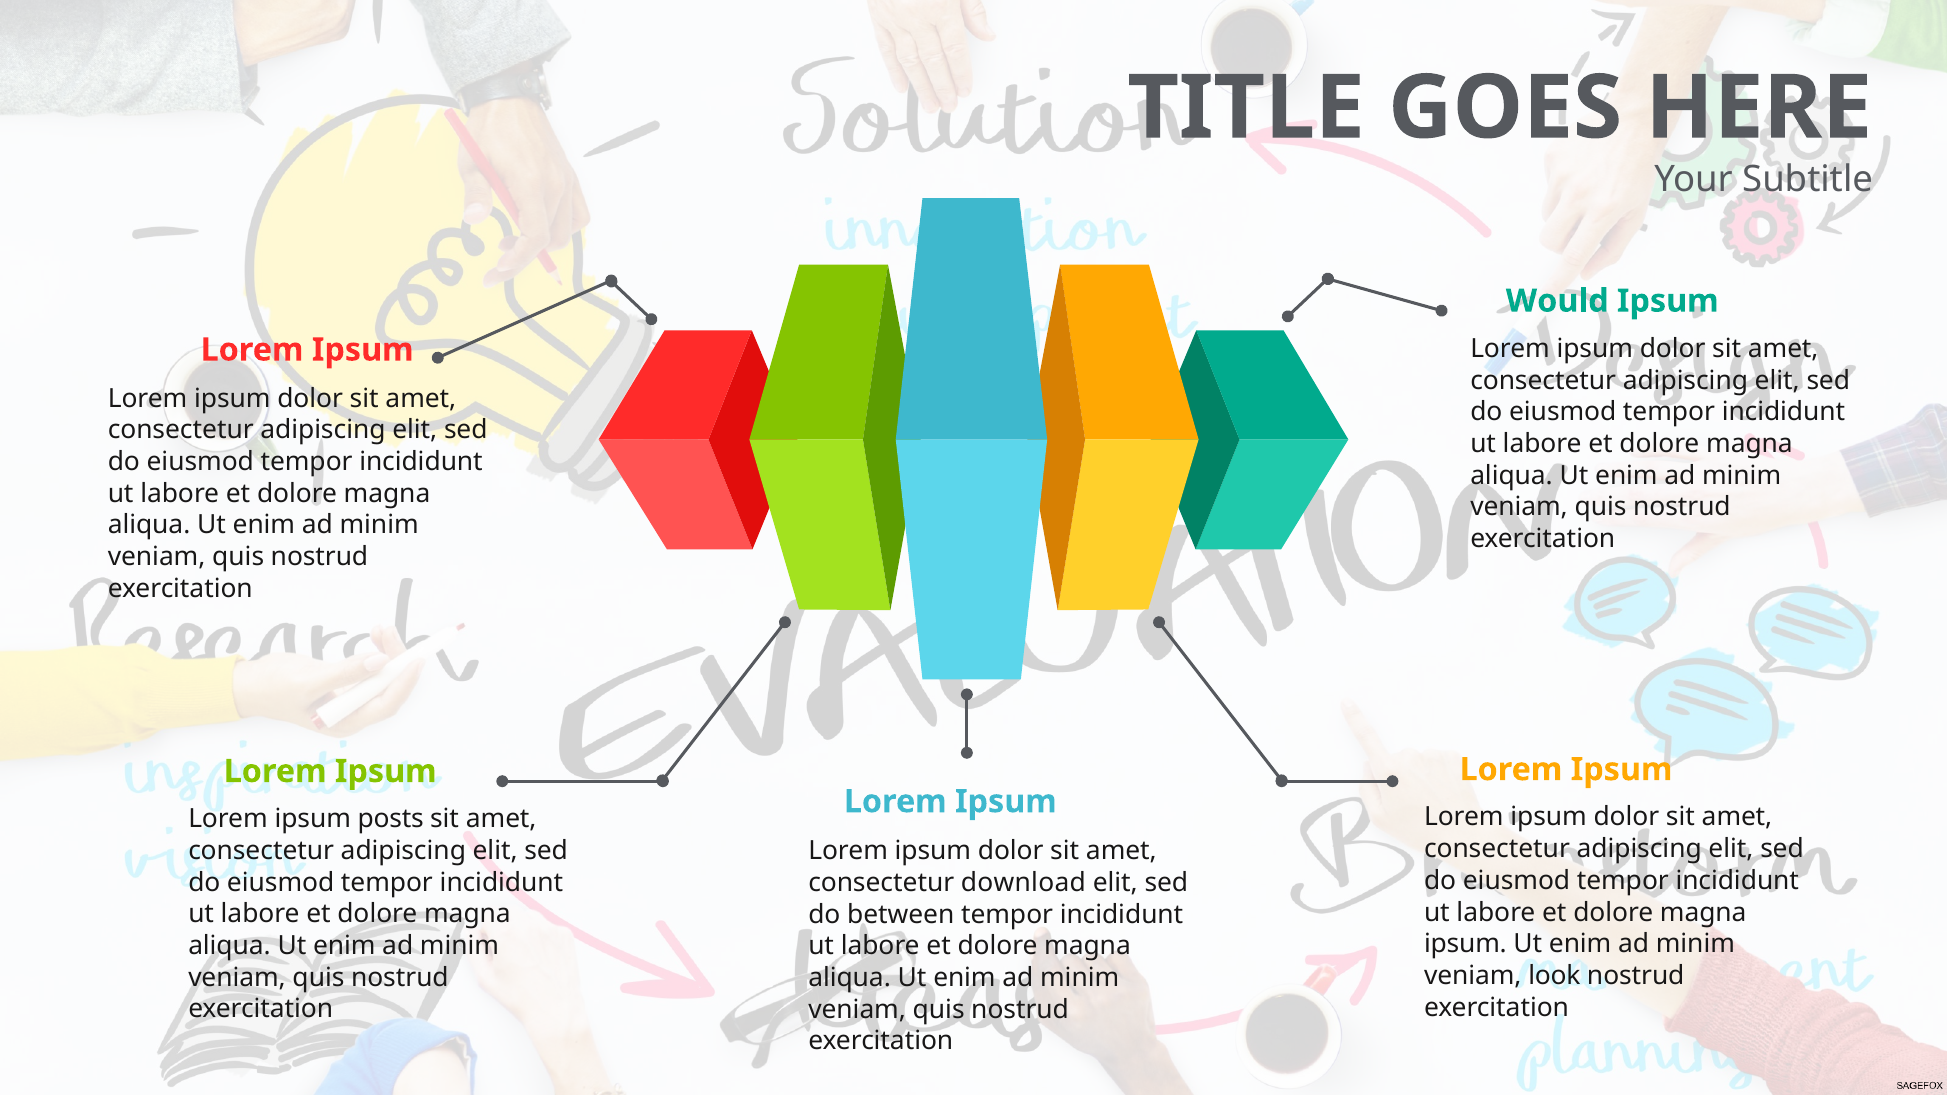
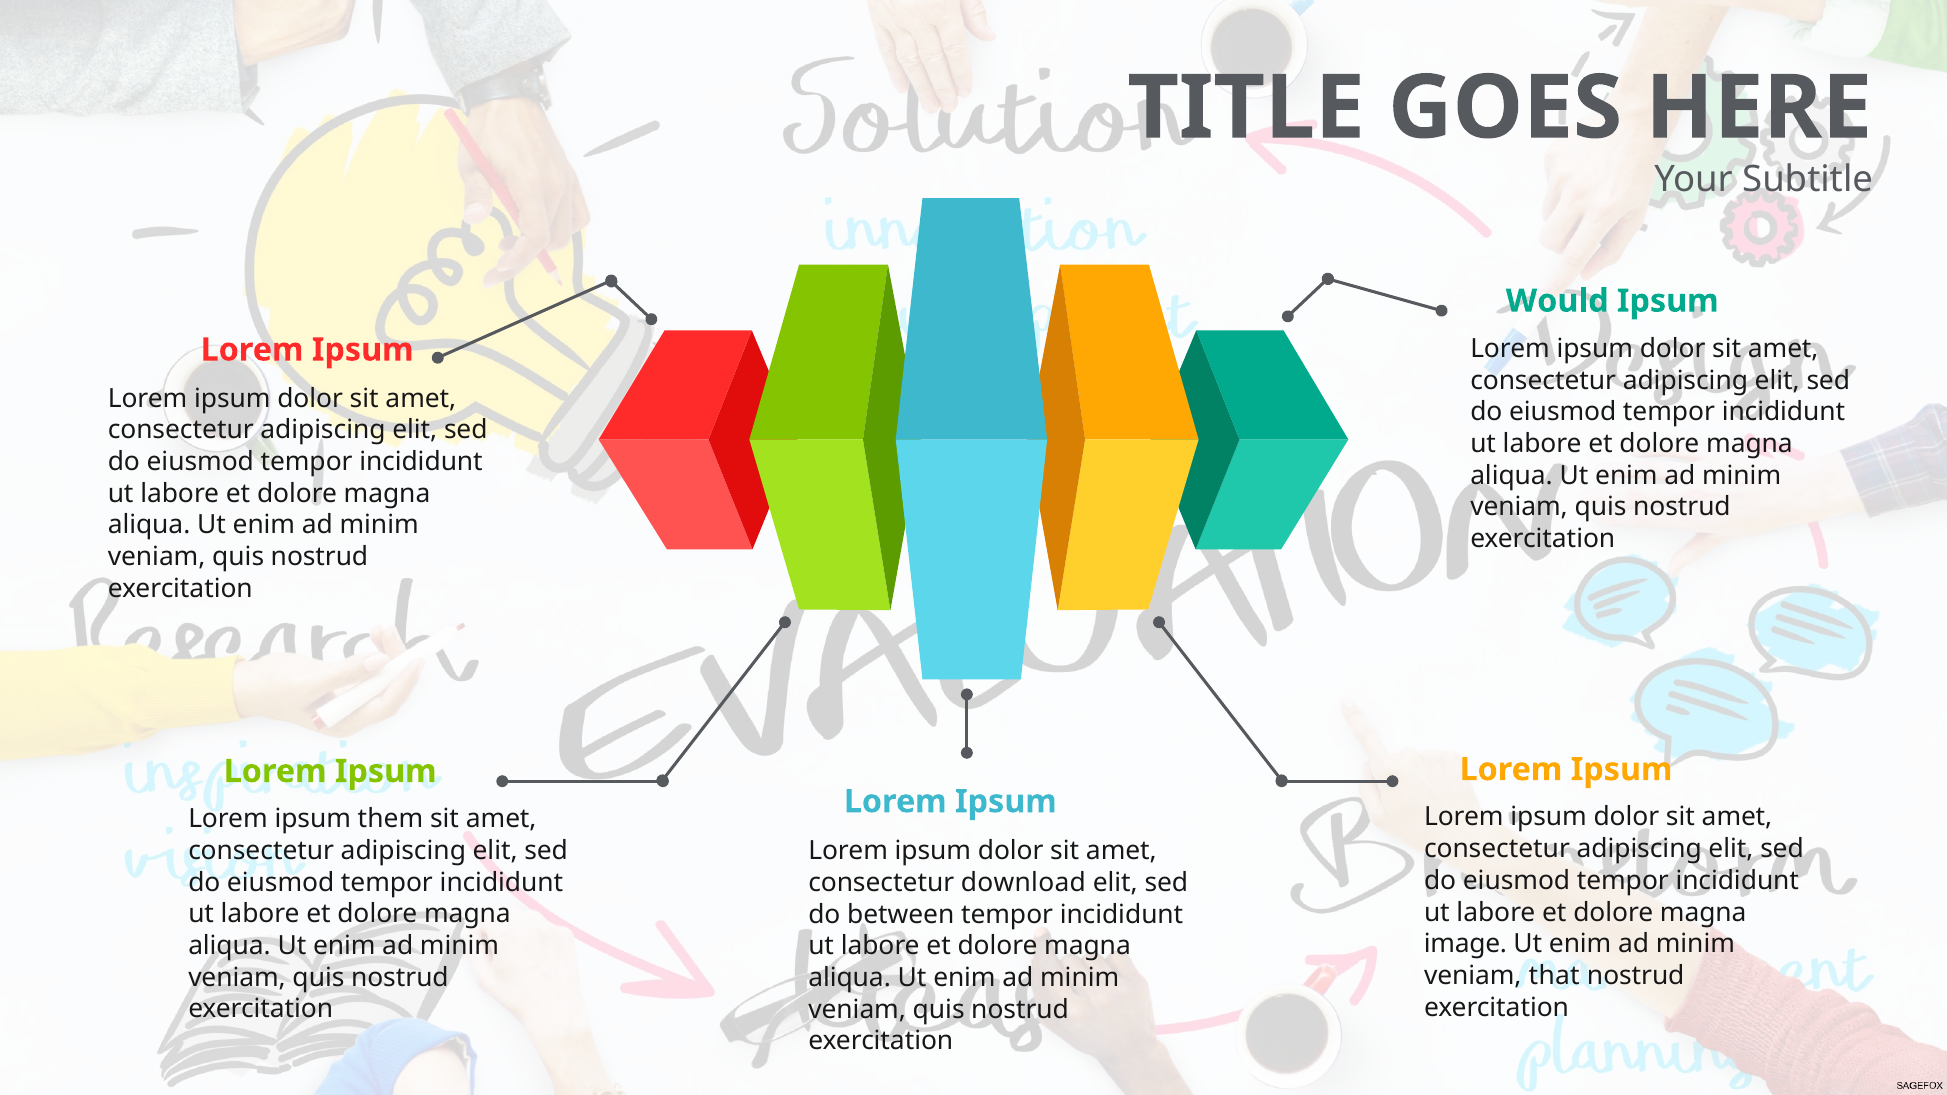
posts: posts -> them (391, 819)
ipsum: ipsum -> image (1465, 944)
look: look -> that (1554, 976)
